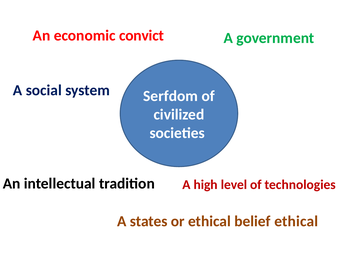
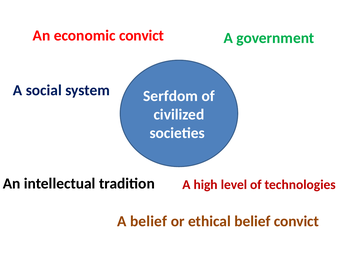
A states: states -> belief (148, 222)
belief ethical: ethical -> convict (296, 222)
